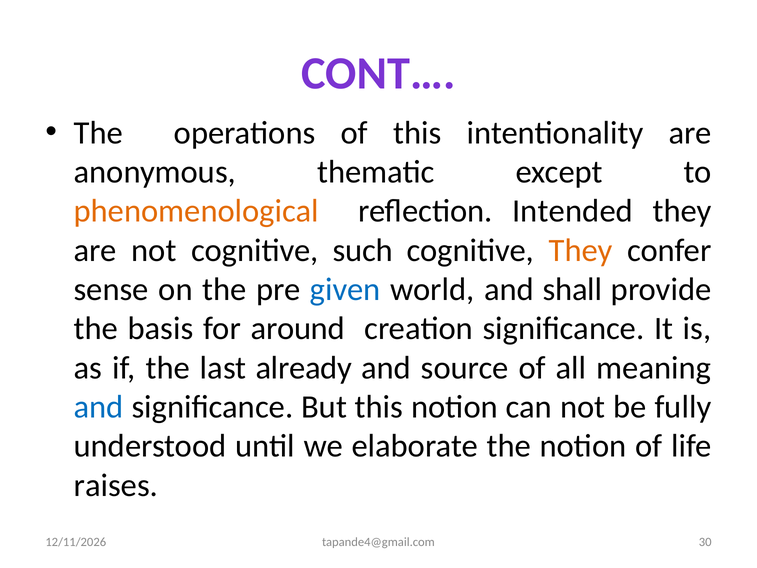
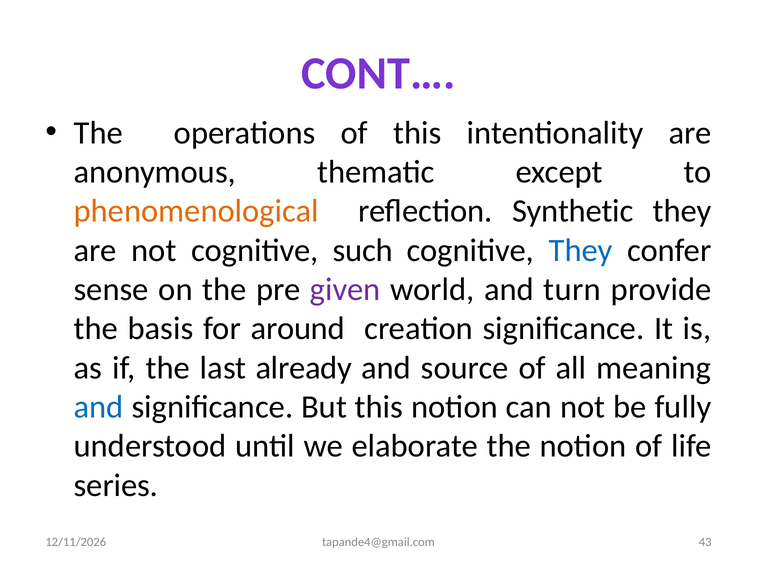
Intended: Intended -> Synthetic (573, 211)
They colour: orange -> blue (581, 250)
given colour: blue -> purple (345, 289)
shall: shall -> turn (572, 289)
raises: raises -> series (116, 485)
30: 30 -> 43 (705, 542)
